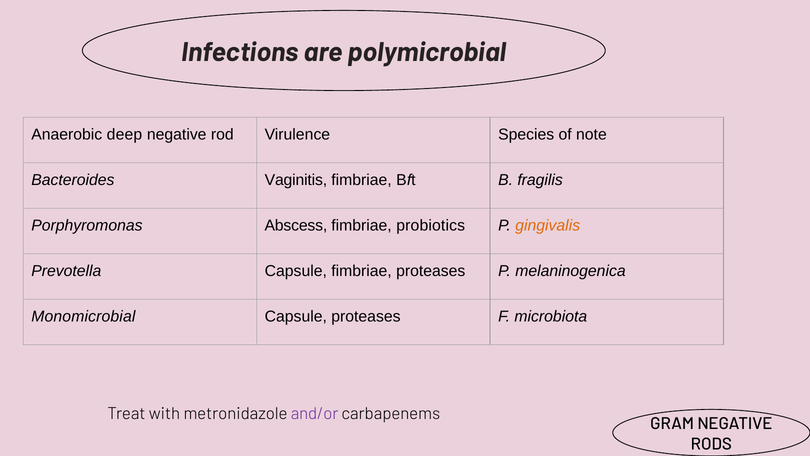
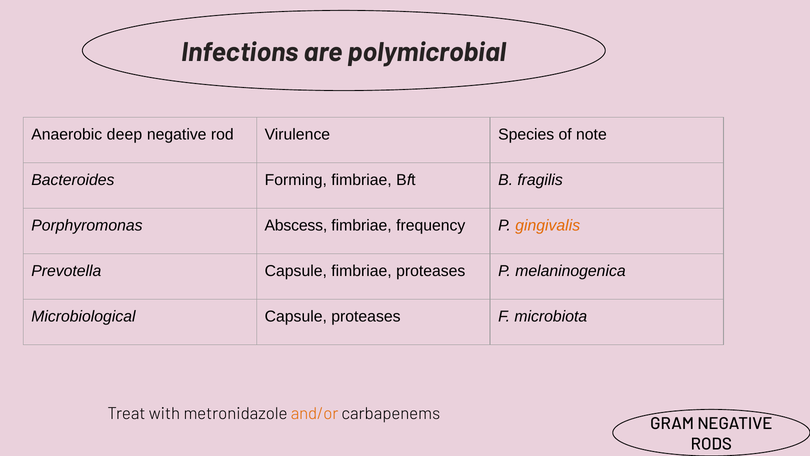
Vaginitis: Vaginitis -> Forming (296, 180)
probiotics: probiotics -> frequency (431, 225)
Monomicrobial: Monomicrobial -> Microbiological (83, 316)
and/or colour: purple -> orange (315, 413)
